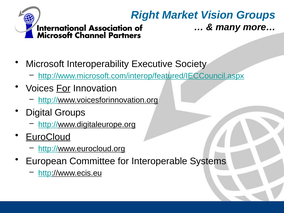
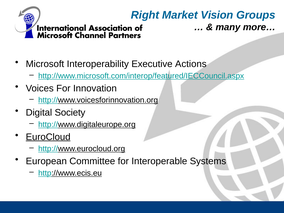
Society: Society -> Actions (191, 64)
For underline: present -> none (63, 88)
Digital Groups: Groups -> Society (70, 113)
